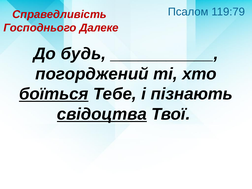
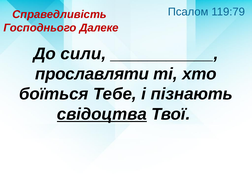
будь: будь -> сили (83, 54)
погорджений: погорджений -> прославляти (92, 74)
боїться underline: present -> none (54, 94)
